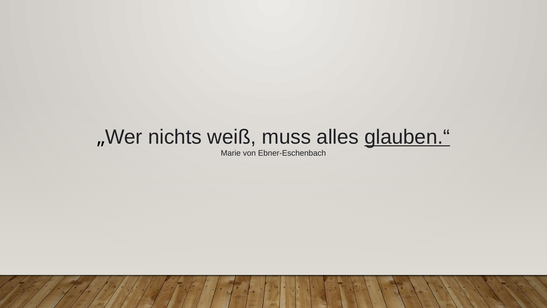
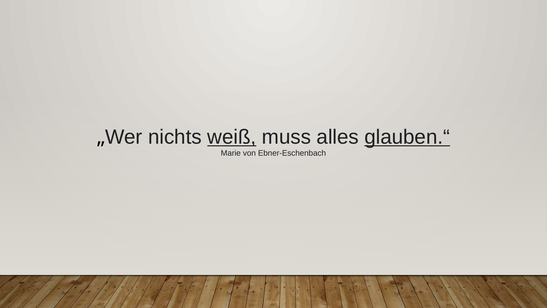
weiß underline: none -> present (232, 137)
